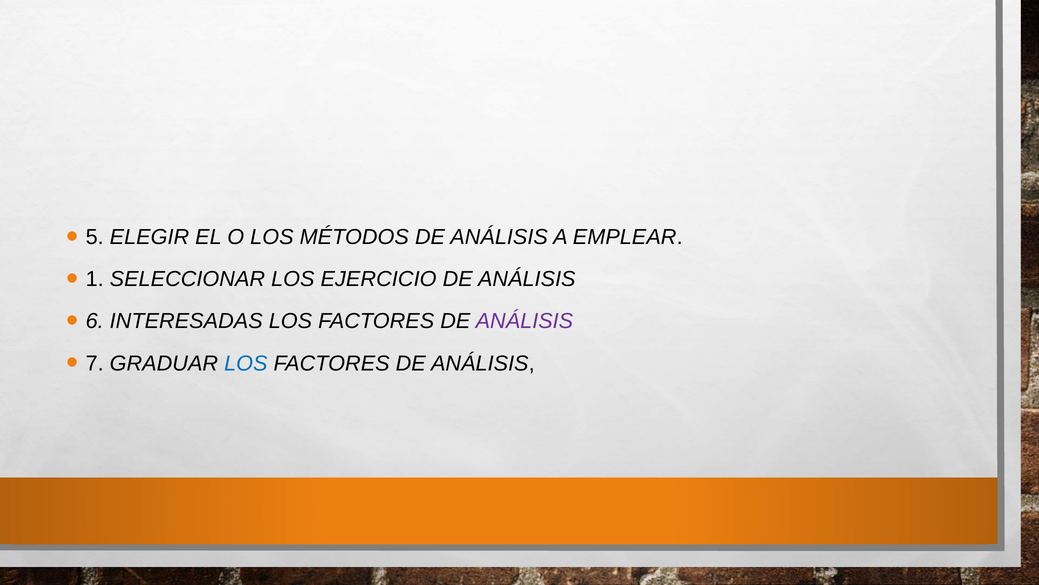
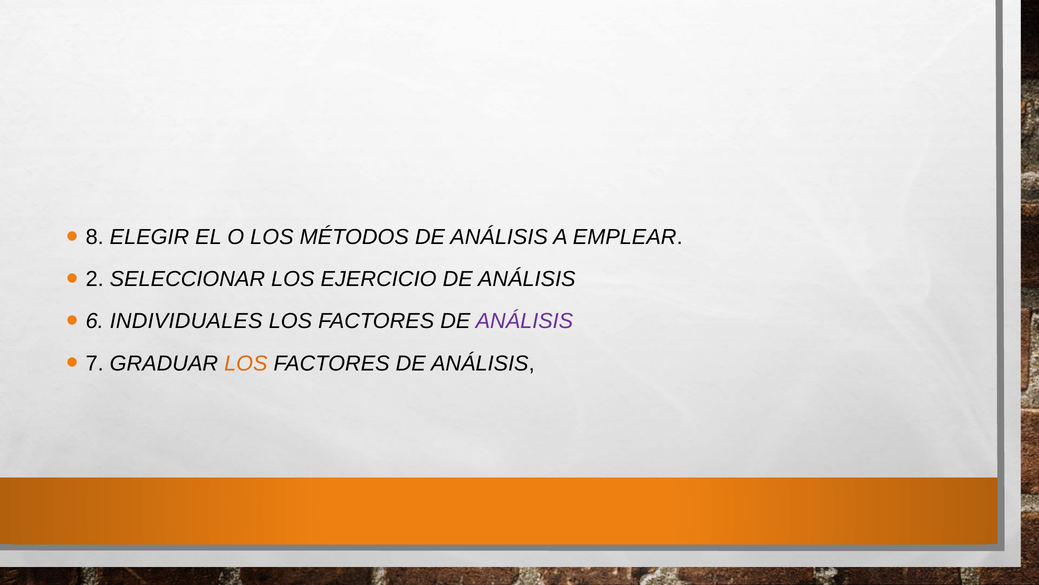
5: 5 -> 8 (95, 237)
1: 1 -> 2 (95, 279)
INTERESADAS: INTERESADAS -> INDIVIDUALES (186, 321)
LOS colour: blue -> orange (246, 363)
